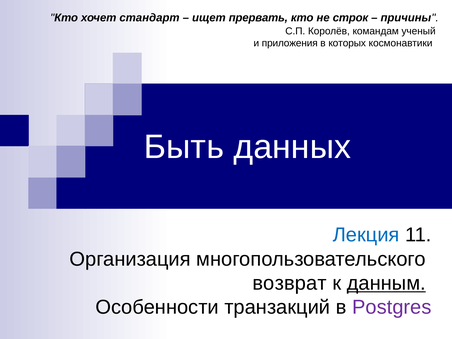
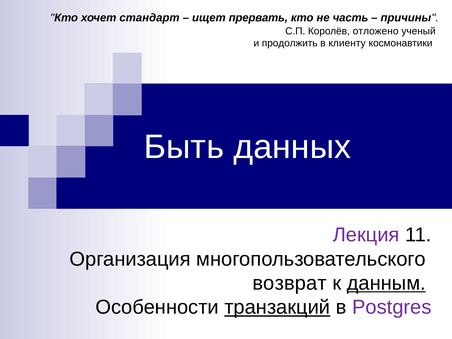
строк: строк -> часть (350, 18)
командам: командам -> отложено (376, 31)
приложения: приложения -> продолжить (290, 43)
которых: которых -> клиенту (347, 43)
Лекция colour: blue -> purple (366, 235)
транзакций underline: none -> present (277, 307)
